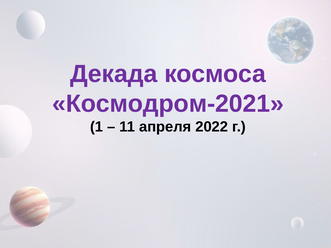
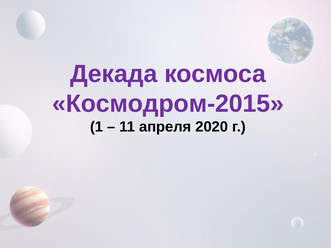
Космодром-2021: Космодром-2021 -> Космодром-2015 (168, 104)
2022: 2022 -> 2020 (212, 127)
